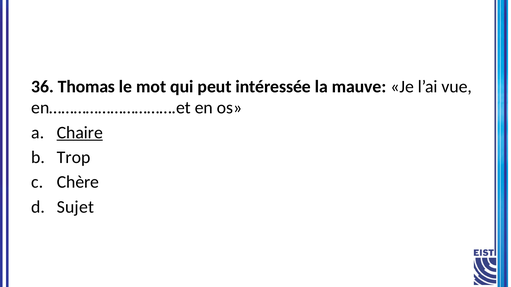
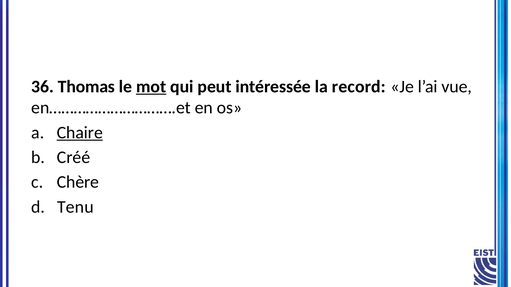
mot underline: none -> present (151, 87)
mauve: mauve -> record (359, 87)
Trop: Trop -> Créé (74, 158)
Sujet: Sujet -> Tenu (75, 207)
